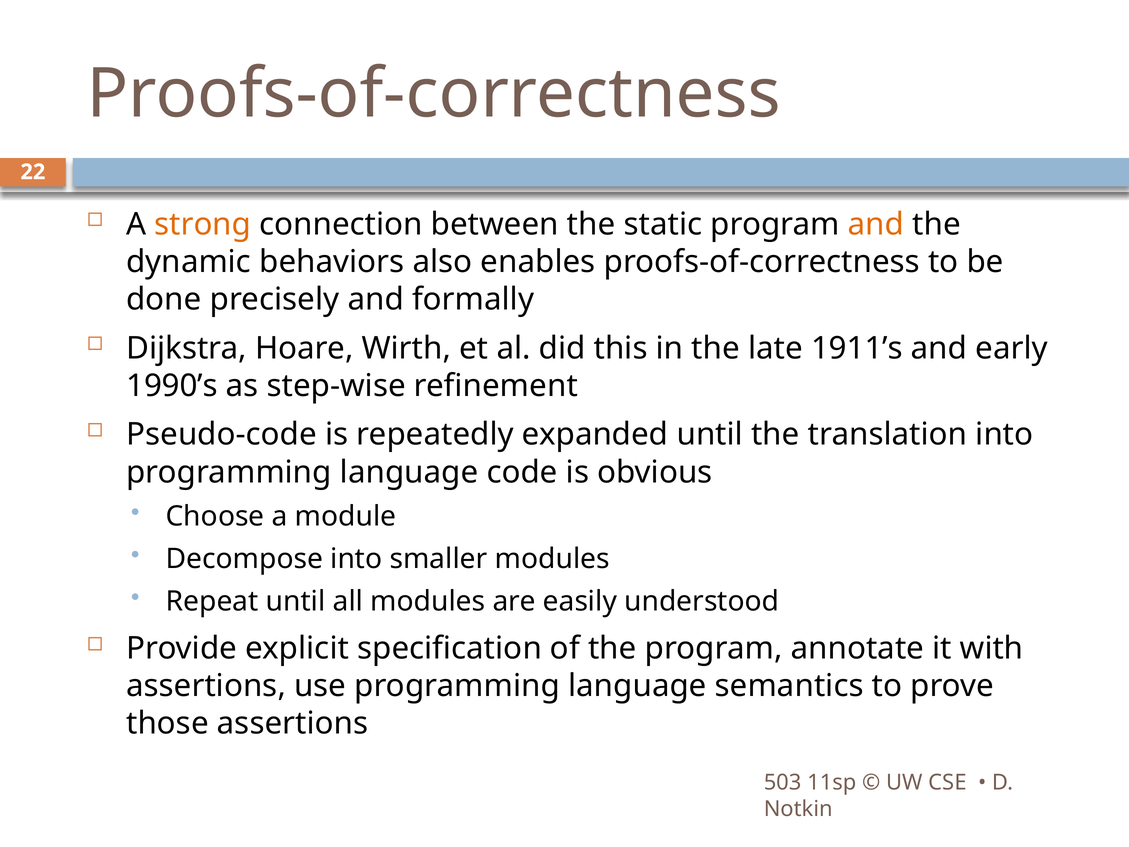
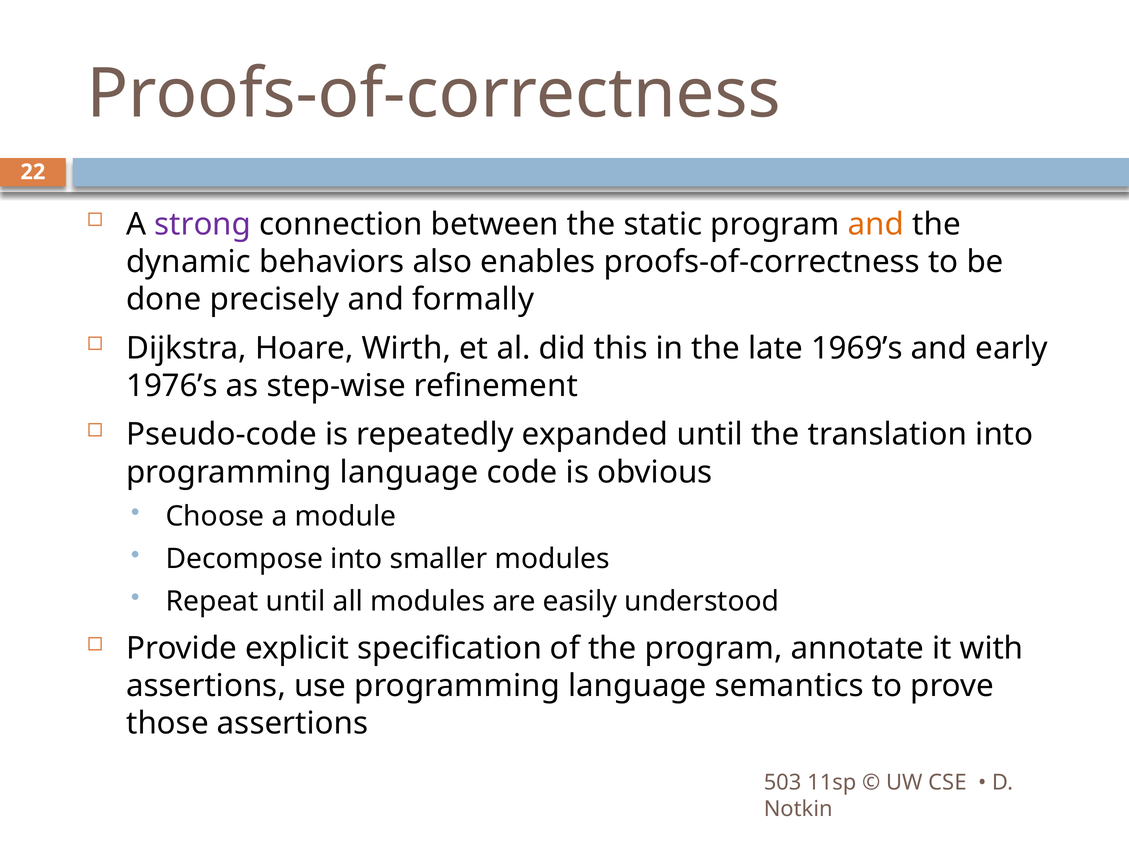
strong colour: orange -> purple (203, 224)
1911’s: 1911’s -> 1969’s (857, 348)
1990’s: 1990’s -> 1976’s (172, 386)
